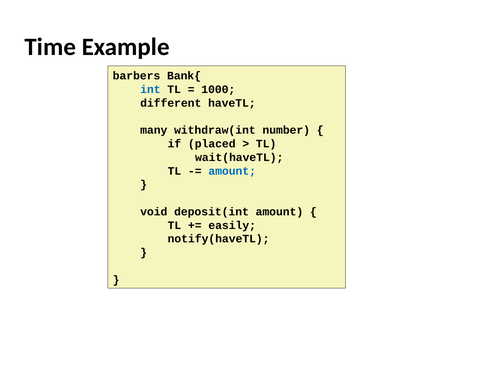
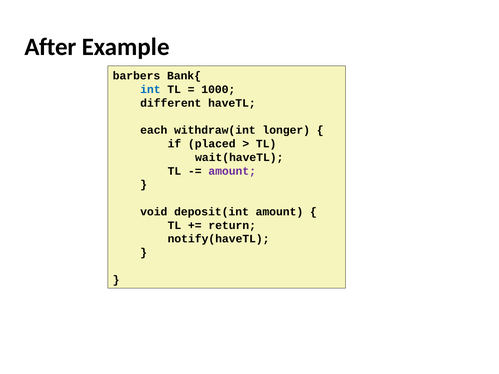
Time: Time -> After (50, 47)
many: many -> each (154, 130)
number: number -> longer (286, 130)
amount colour: blue -> purple (232, 171)
easily: easily -> return (232, 225)
